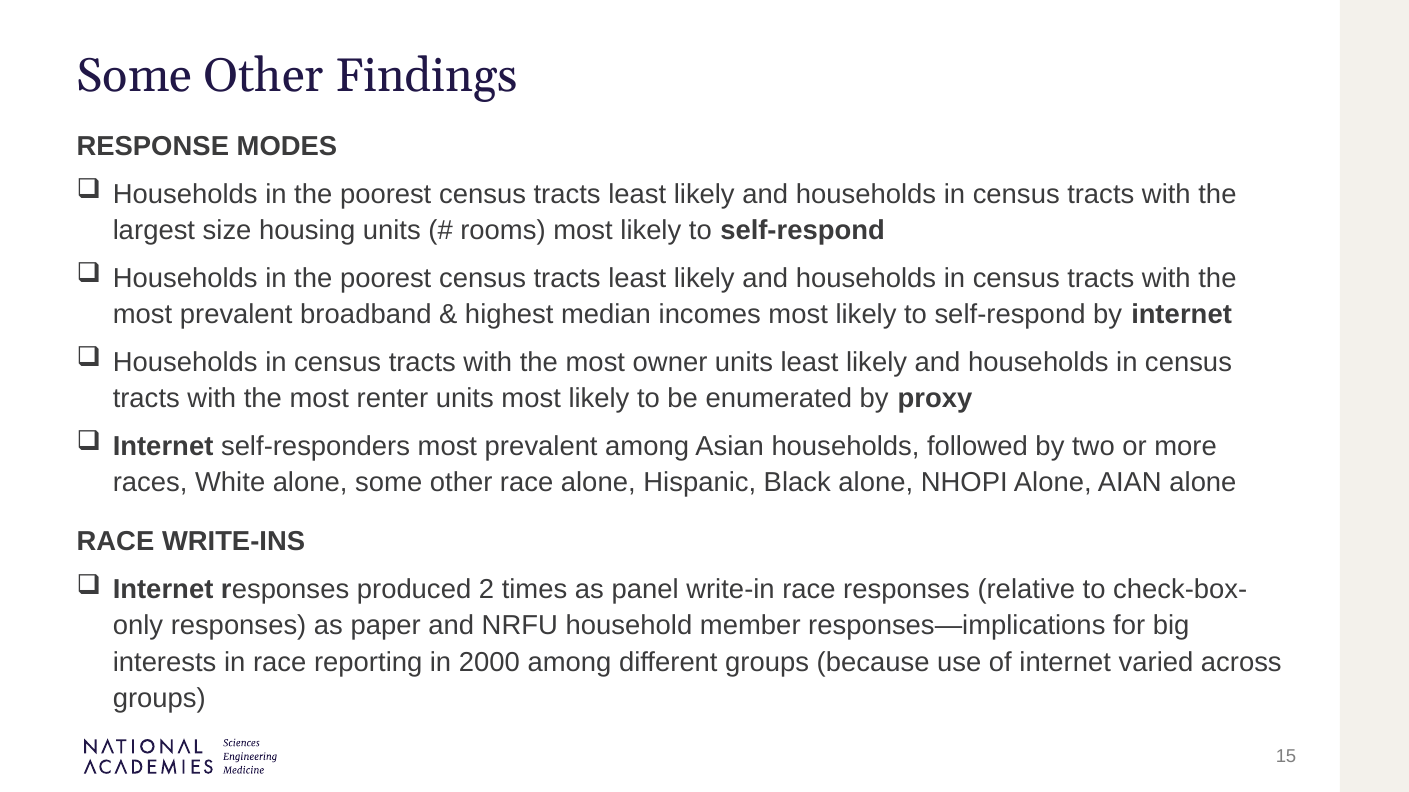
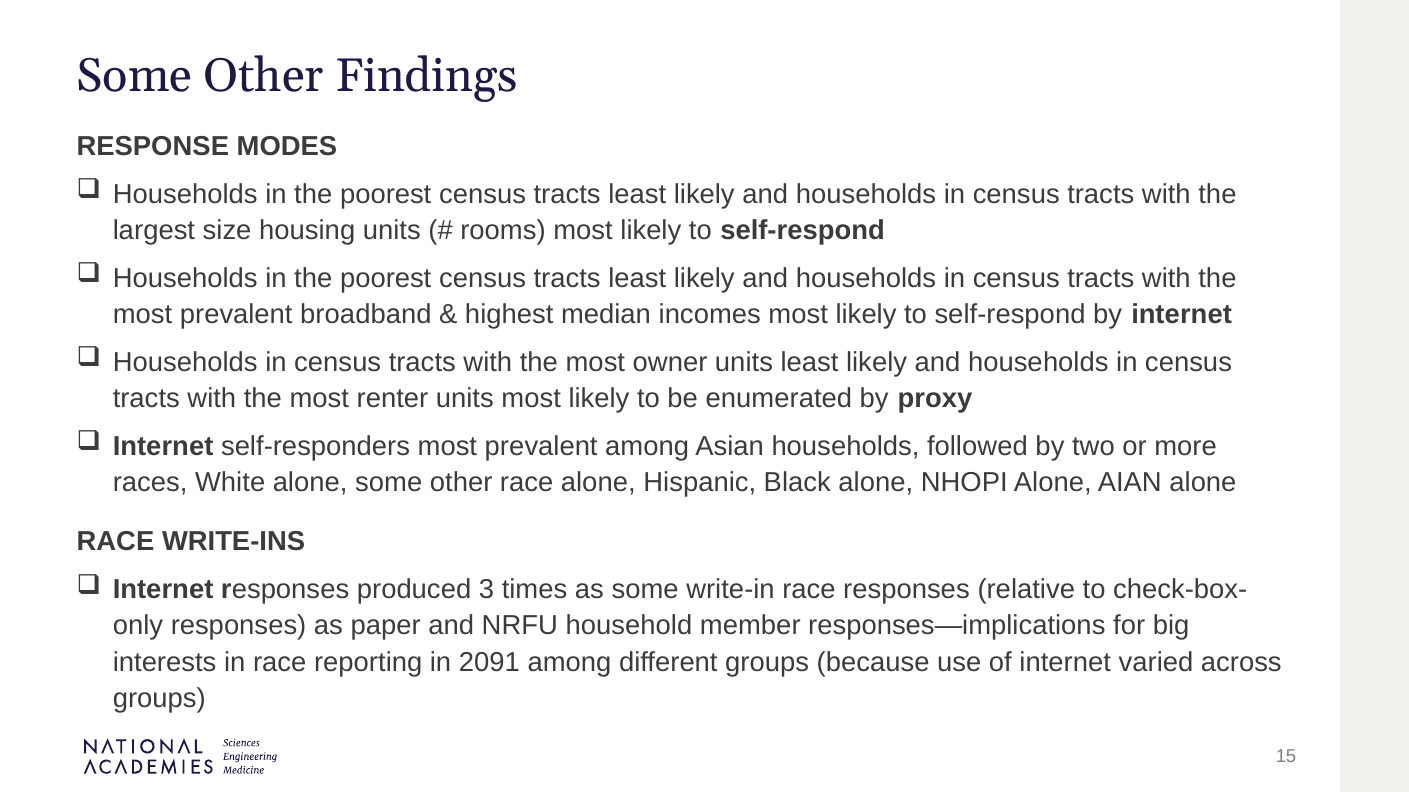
2: 2 -> 3 (486, 590)
as panel: panel -> some (645, 590)
2000: 2000 -> 2091 (489, 663)
